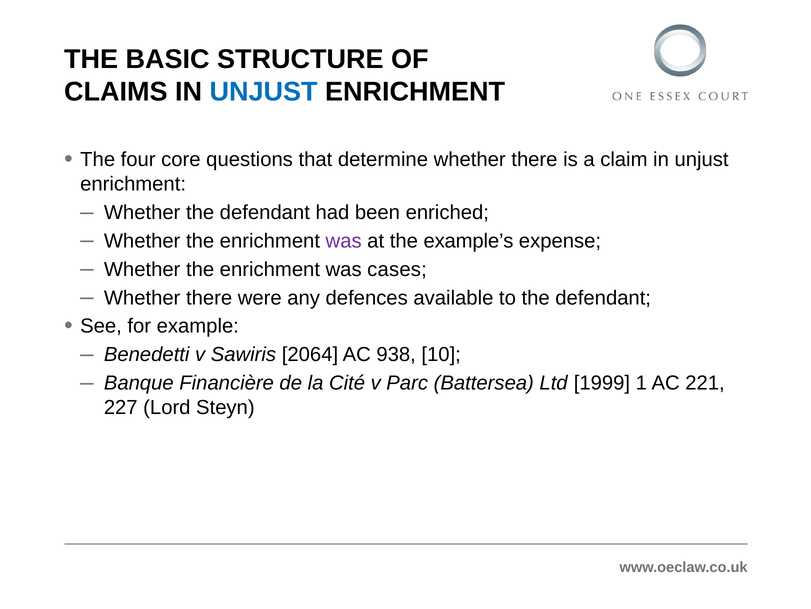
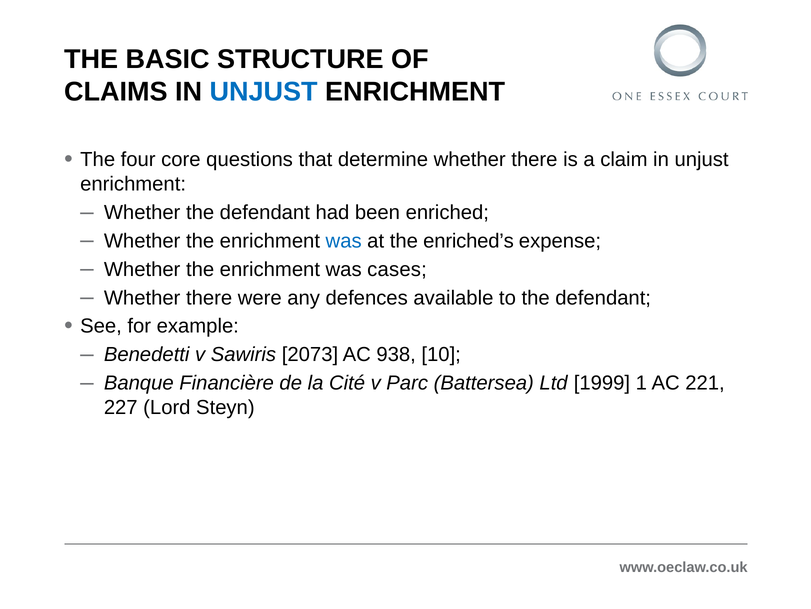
was colour: purple -> blue (344, 241)
example’s: example’s -> enriched’s (469, 241)
2064: 2064 -> 2073 (310, 354)
